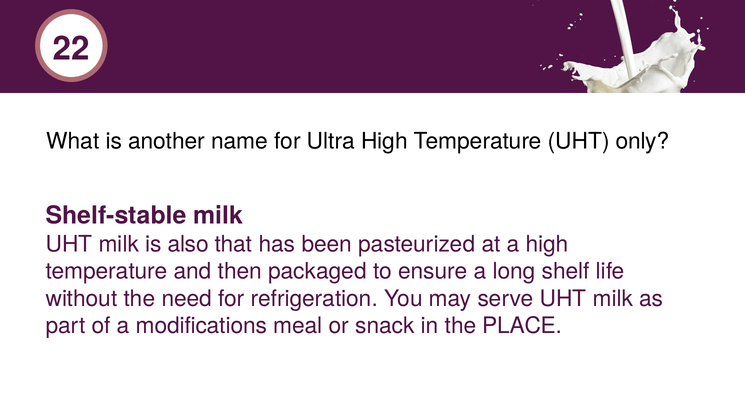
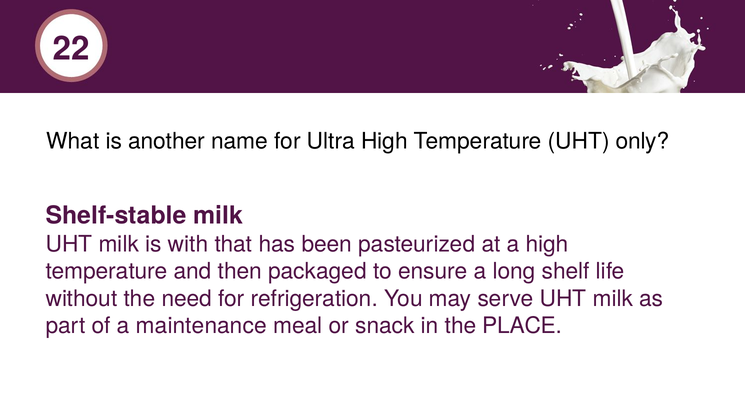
also: also -> with (188, 244)
modifications: modifications -> maintenance (201, 326)
